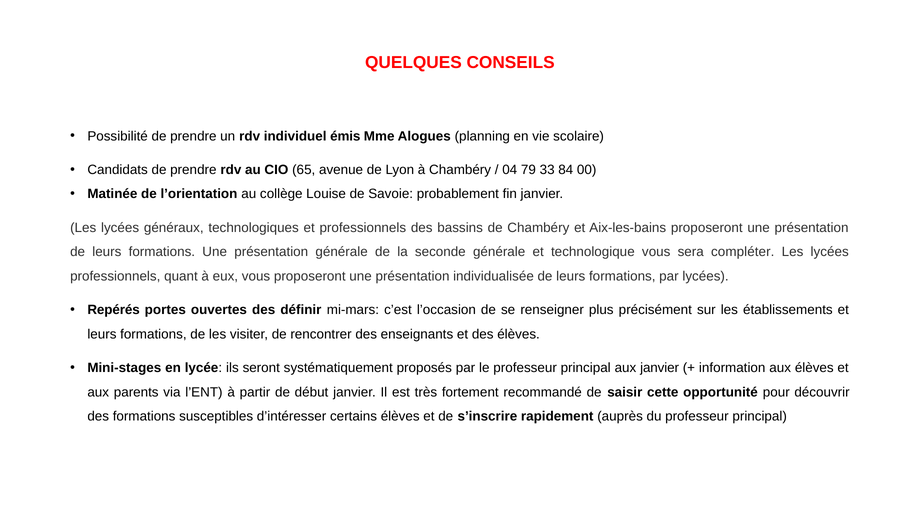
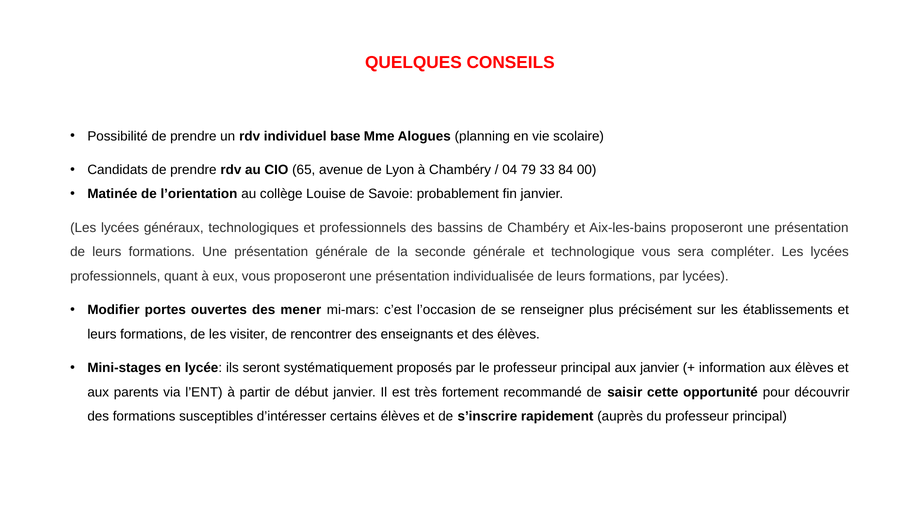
émis: émis -> base (345, 136)
Repérés: Repérés -> Modifier (114, 310)
définir: définir -> mener (301, 310)
